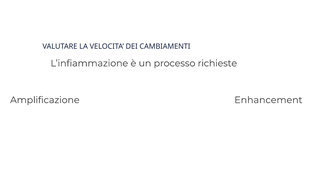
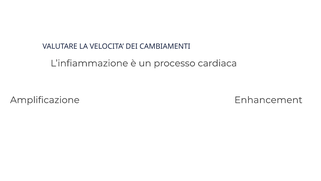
richieste: richieste -> cardiaca (217, 63)
